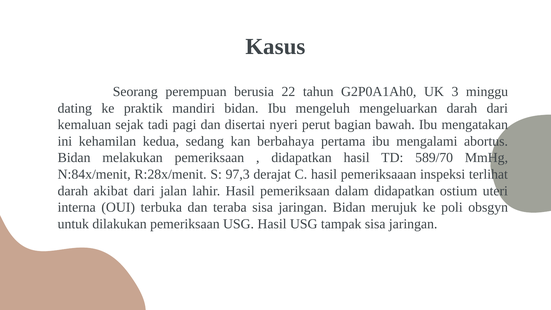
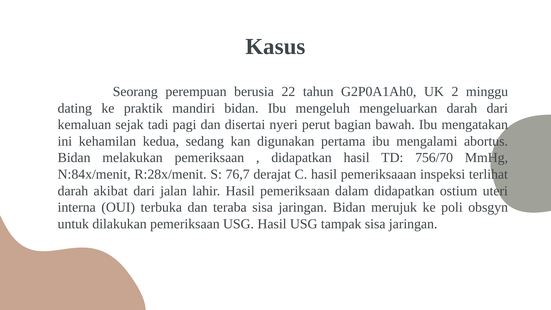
3: 3 -> 2 (455, 92)
berbahaya: berbahaya -> digunakan (286, 141)
589/70: 589/70 -> 756/70 (434, 158)
97,3: 97,3 -> 76,7 (238, 174)
